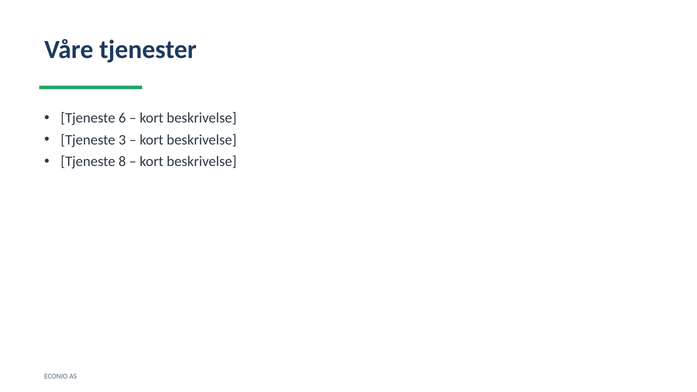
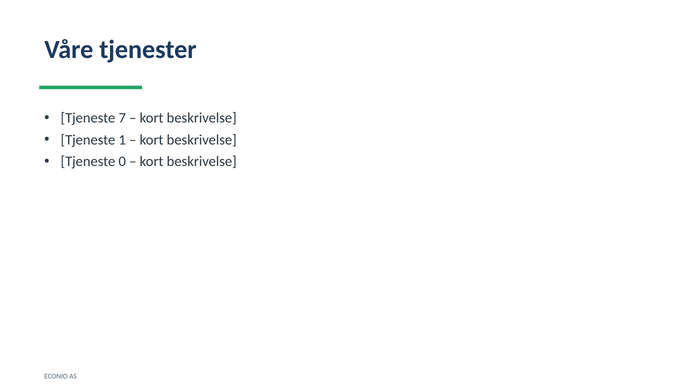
6: 6 -> 7 (122, 118)
3: 3 -> 1 (122, 140)
8: 8 -> 0 (122, 162)
